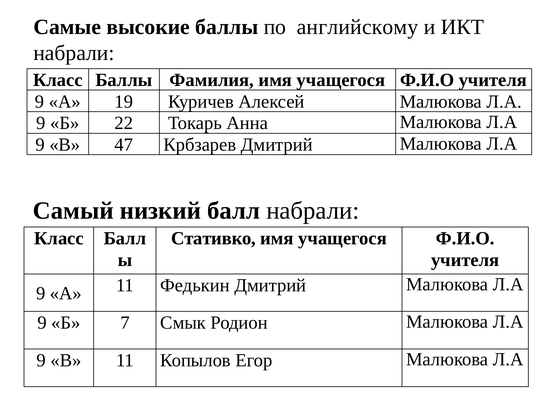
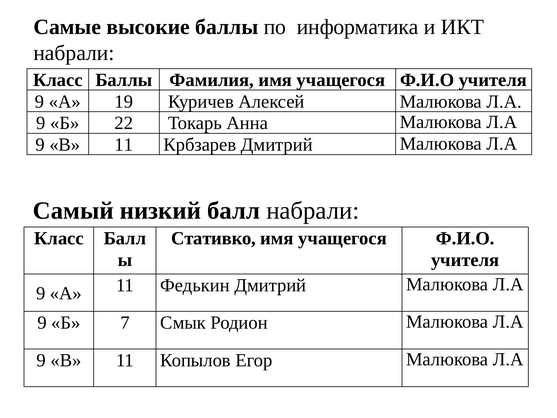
английскому: английскому -> информатика (358, 27)
47: 47 -> 11 (124, 145)
